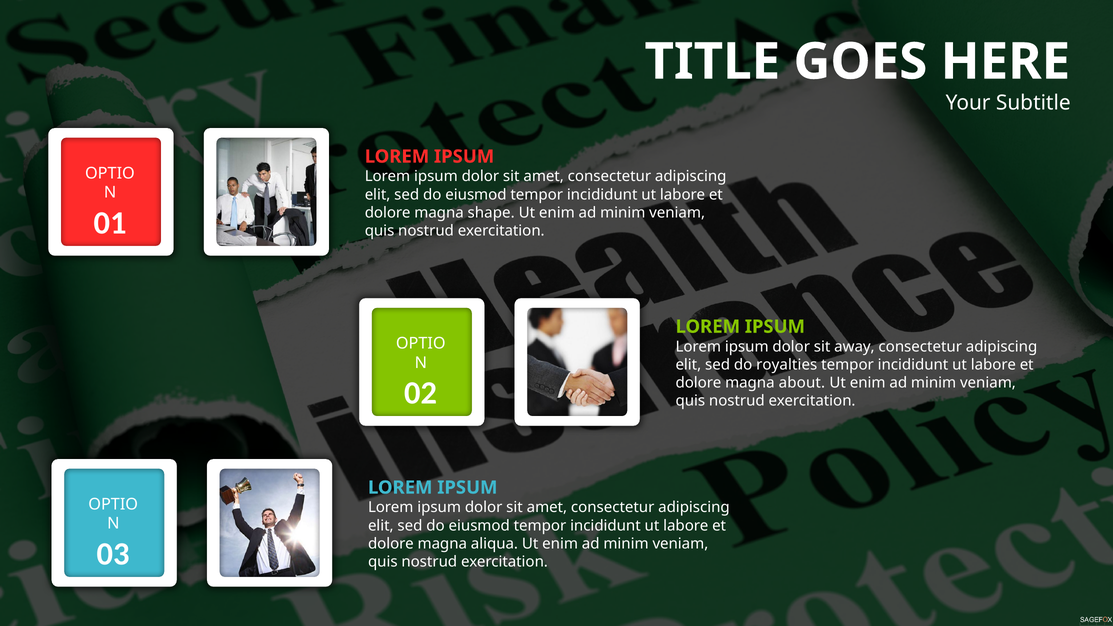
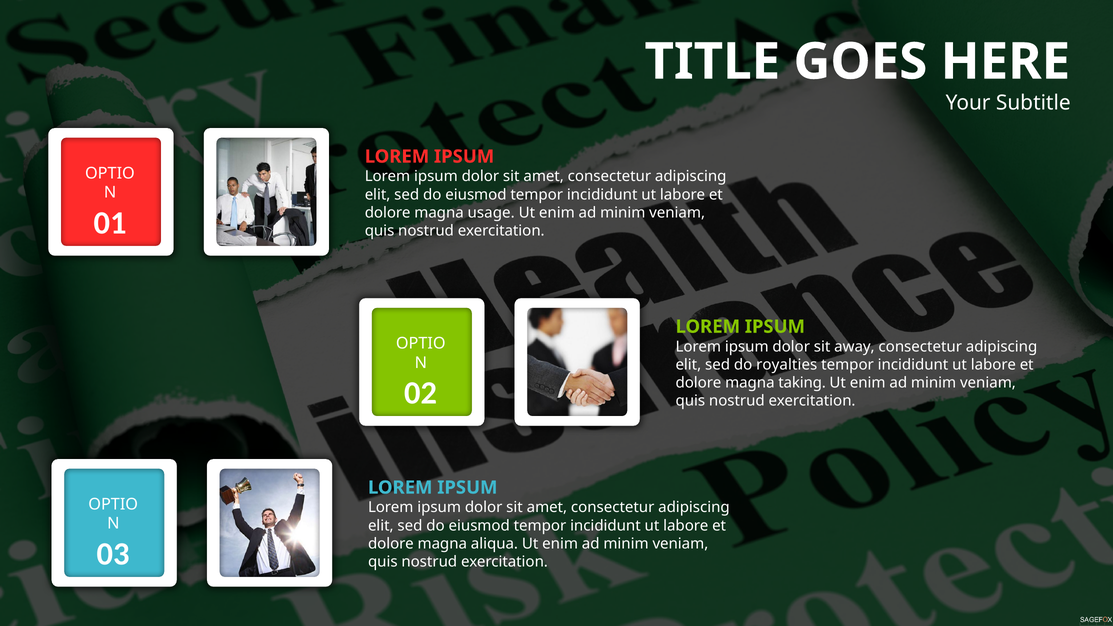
shape: shape -> usage (491, 213)
about: about -> taking (802, 383)
